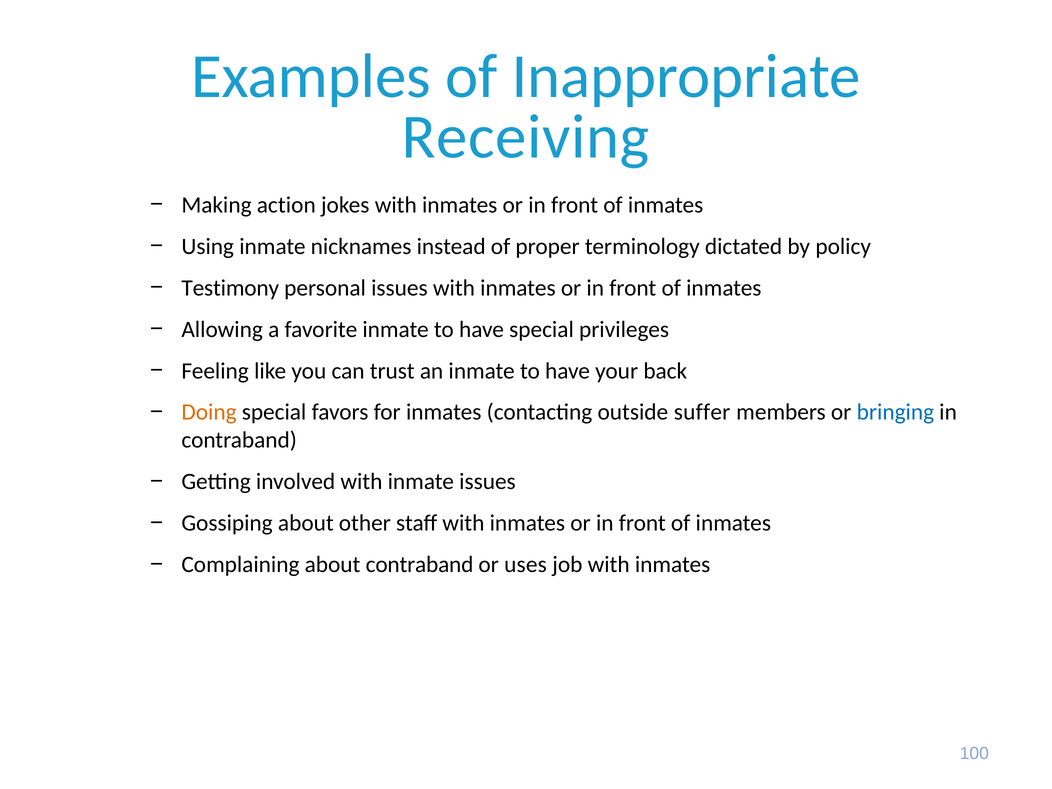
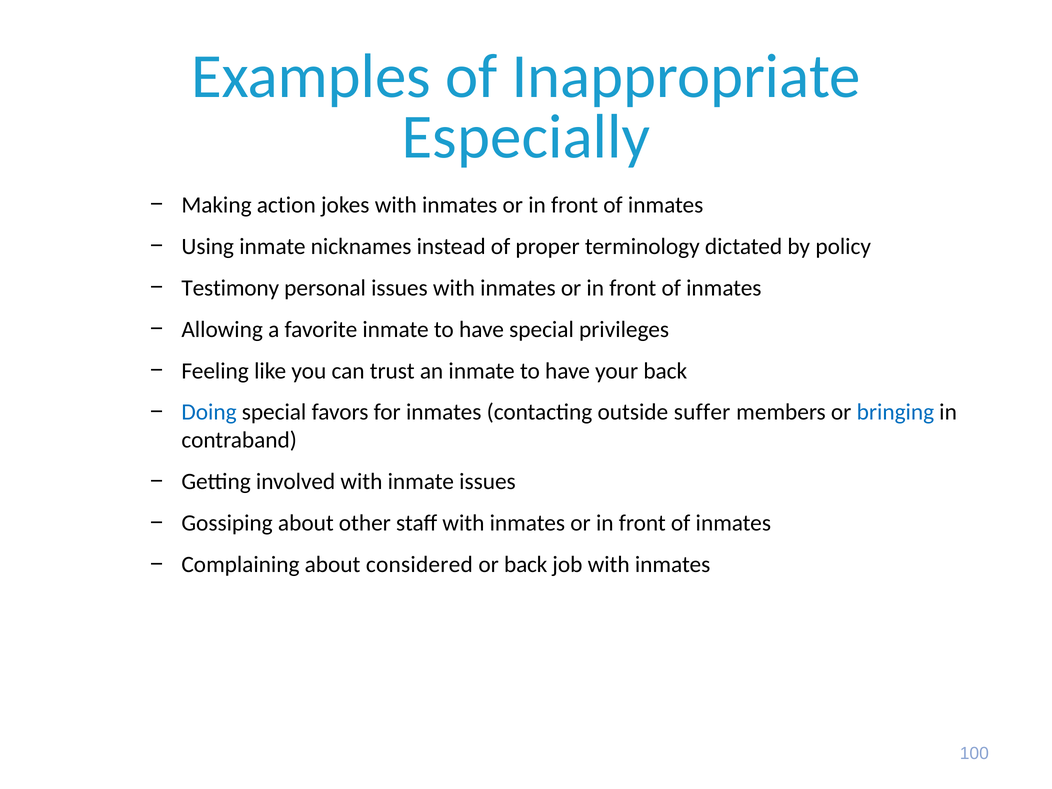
Receiving: Receiving -> Especially (526, 137)
Doing colour: orange -> blue (209, 412)
about contraband: contraband -> considered (419, 565)
or uses: uses -> back (526, 565)
